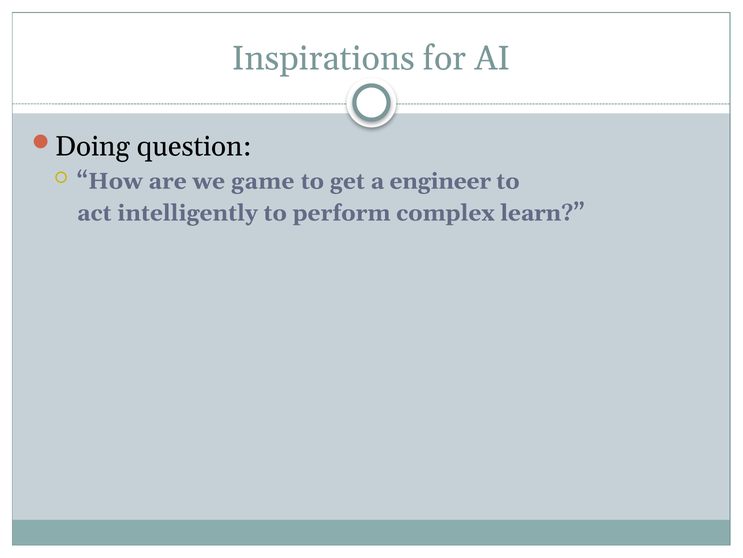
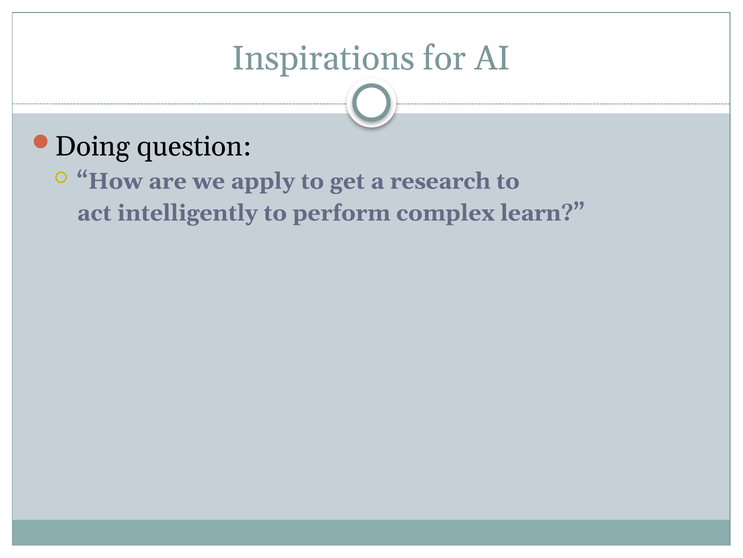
game: game -> apply (263, 181)
engineer: engineer -> research (440, 181)
